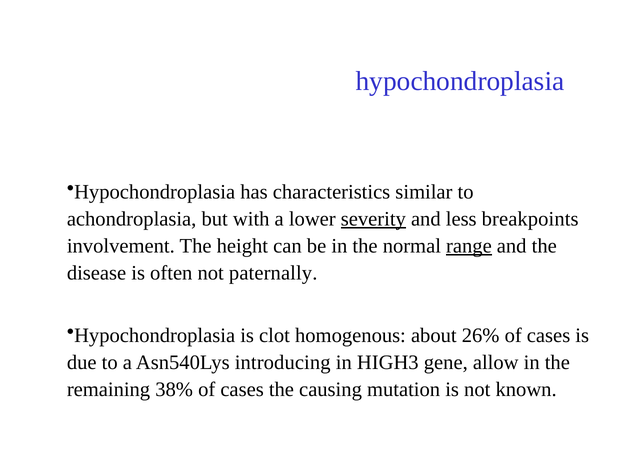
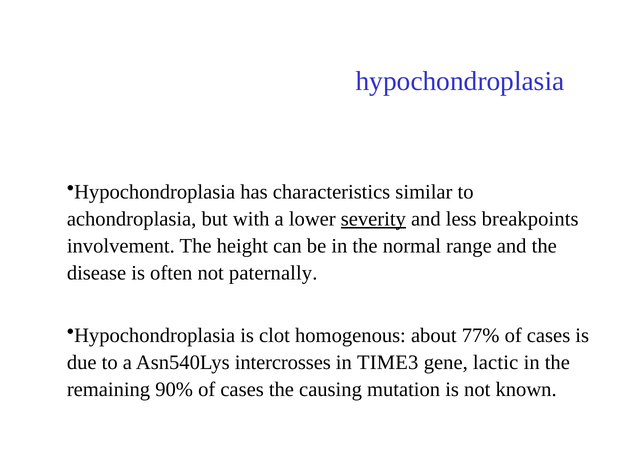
range underline: present -> none (469, 246)
26%: 26% -> 77% (481, 336)
introducing: introducing -> intercrosses (283, 363)
HIGH3: HIGH3 -> TIME3 (388, 363)
allow: allow -> lactic (496, 363)
38%: 38% -> 90% (174, 390)
